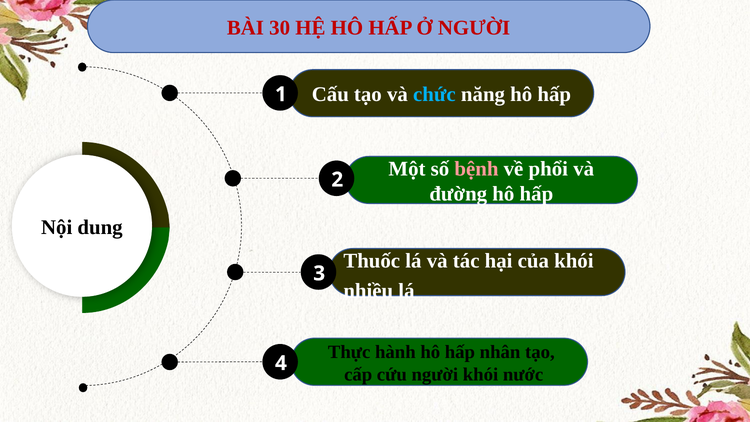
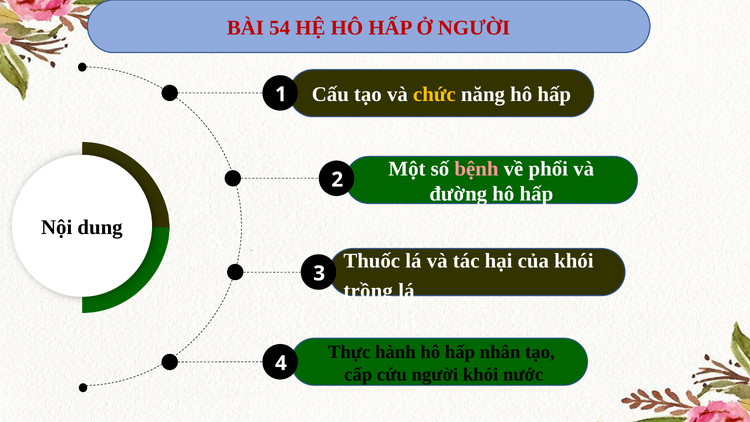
30: 30 -> 54 (280, 28)
chức colour: light blue -> yellow (434, 95)
nhiều: nhiều -> trồng (368, 291)
